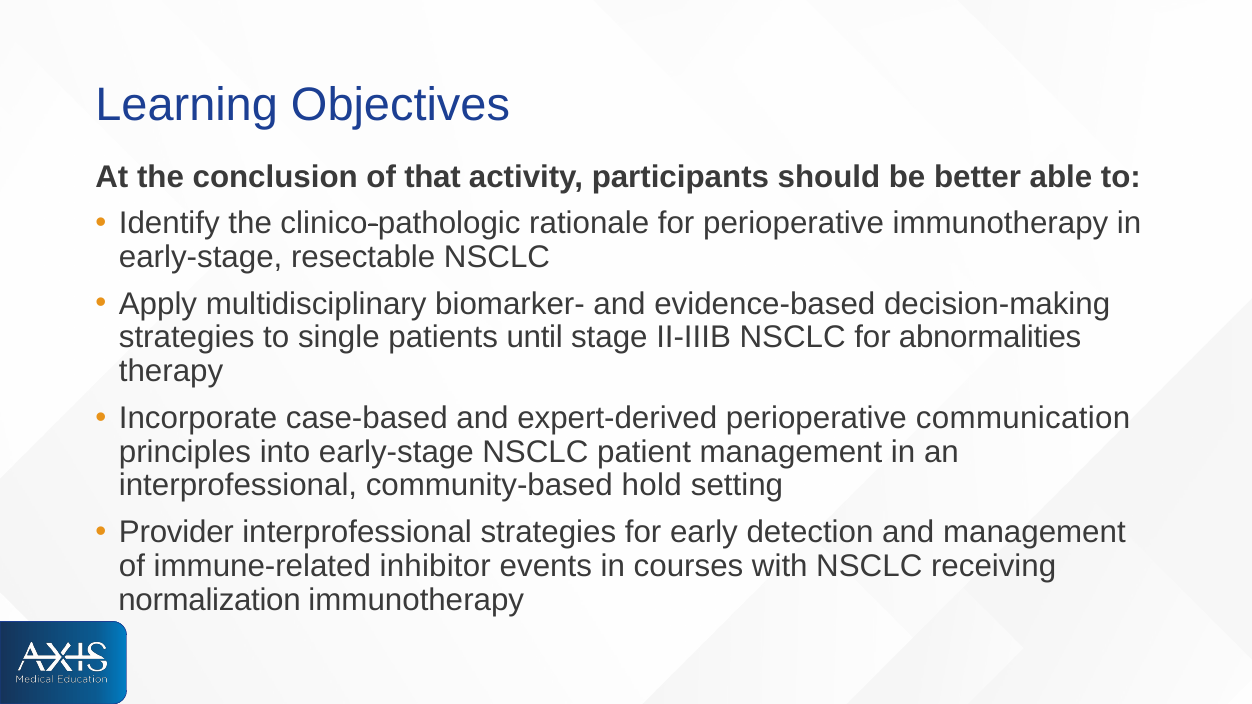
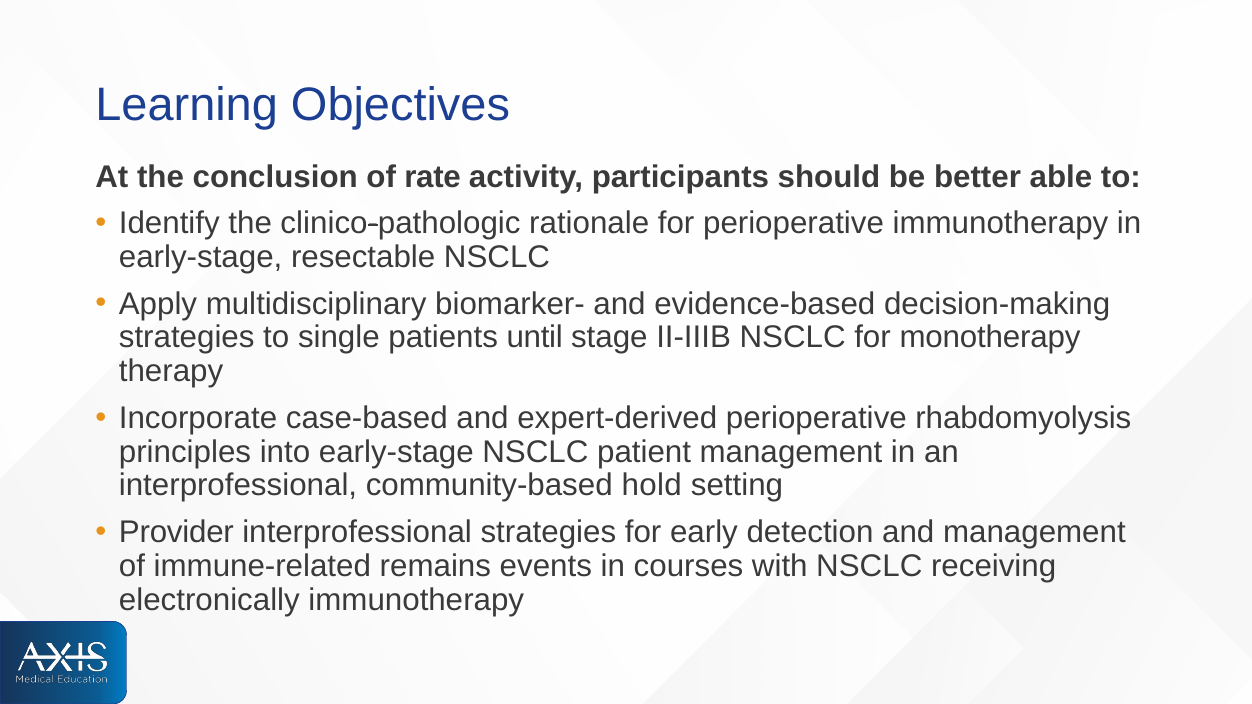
that: that -> rate (433, 177)
abnormalities: abnormalities -> monotherapy (990, 338)
communication: communication -> rhabdomyolysis (1023, 418)
inhibitor: inhibitor -> remains (435, 566)
normalization: normalization -> electronically (209, 600)
